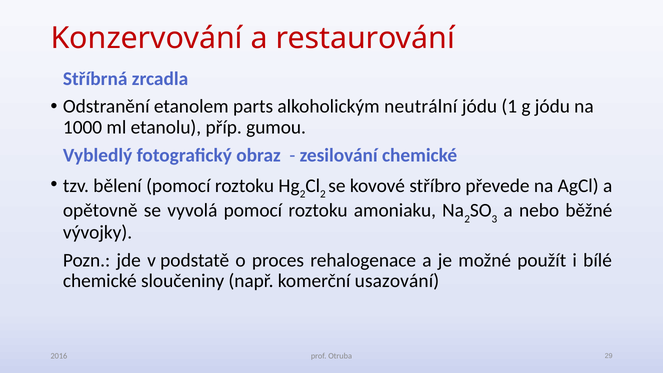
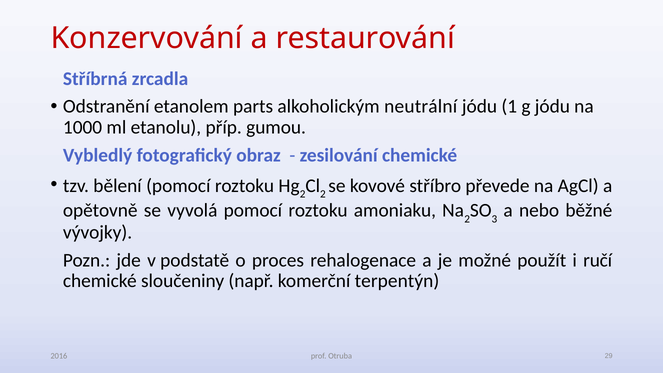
bílé: bílé -> ručí (598, 260)
usazování: usazování -> terpentýn (397, 281)
